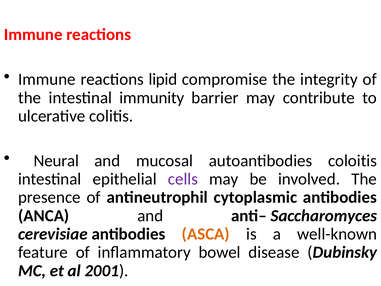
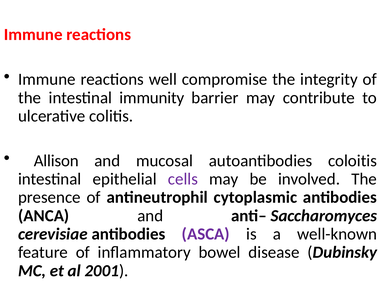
lipid: lipid -> well (163, 79)
Neural: Neural -> Allison (56, 161)
ASCA colour: orange -> purple (206, 234)
